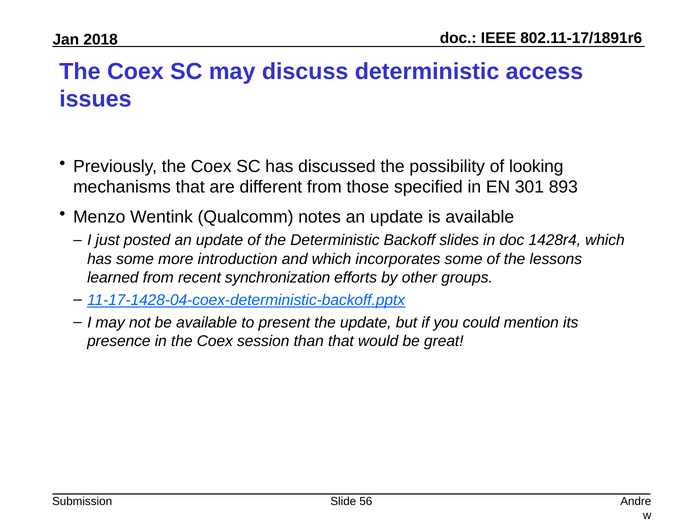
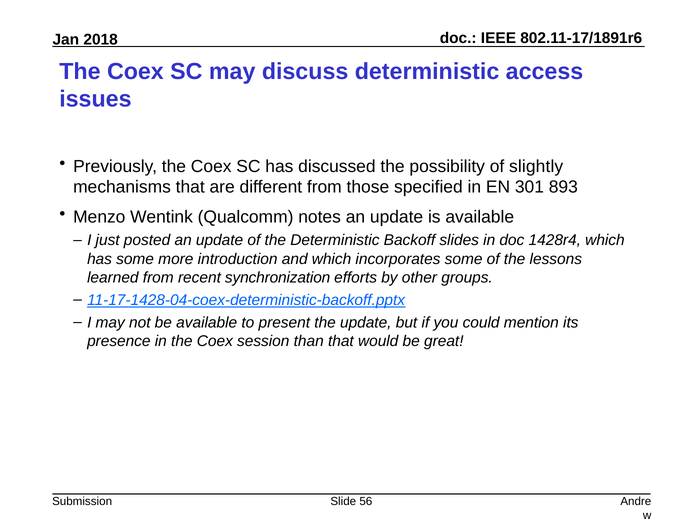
looking: looking -> slightly (536, 166)
